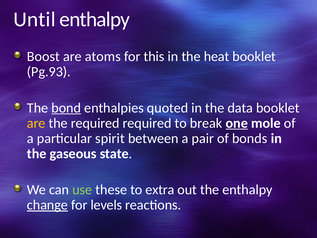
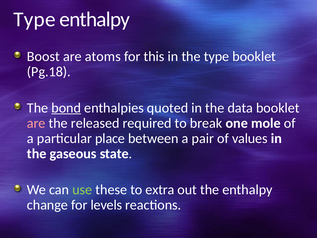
Until: Until -> Type (35, 19)
the heat: heat -> type (217, 56)
Pg.93: Pg.93 -> Pg.18 (49, 72)
are colour: yellow -> pink (36, 123)
the required: required -> released (95, 123)
one underline: present -> none (237, 123)
spirit: spirit -> place (110, 138)
bonds: bonds -> values (250, 138)
change underline: present -> none (47, 205)
